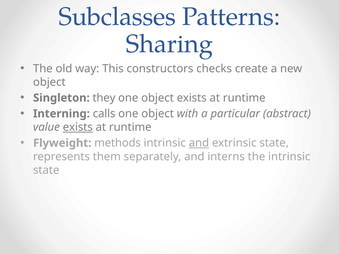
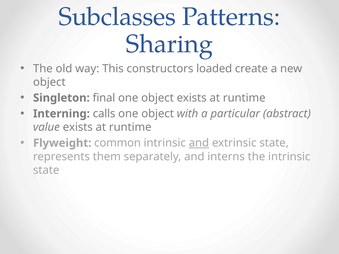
checks: checks -> loaded (214, 69)
they: they -> final (104, 98)
exists underline: present -> none (78, 127)
methods: methods -> common (118, 143)
